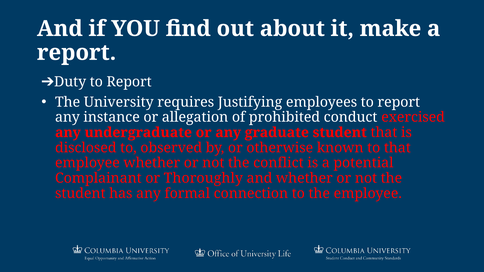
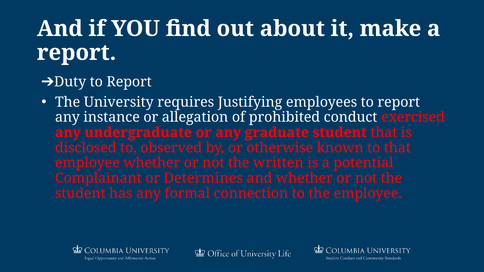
conflict: conflict -> written (278, 163)
Thoroughly: Thoroughly -> Determines (203, 178)
